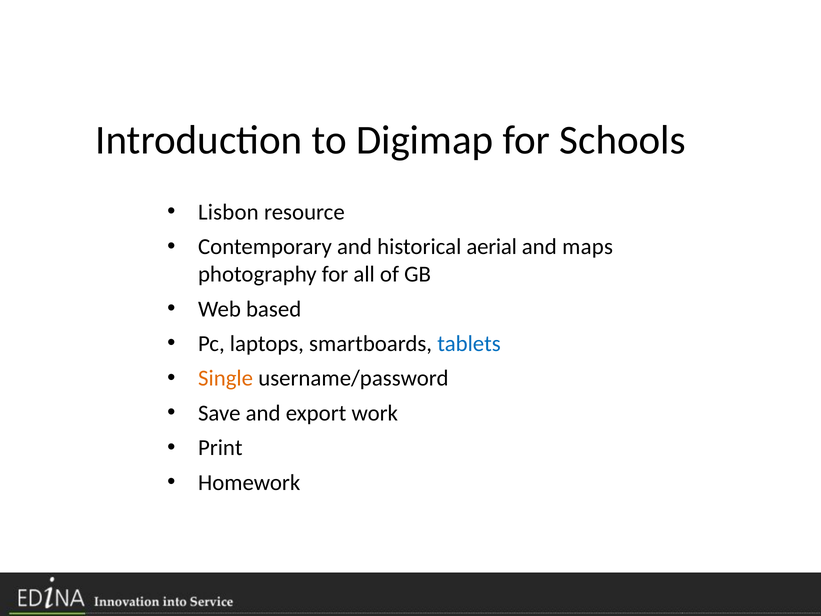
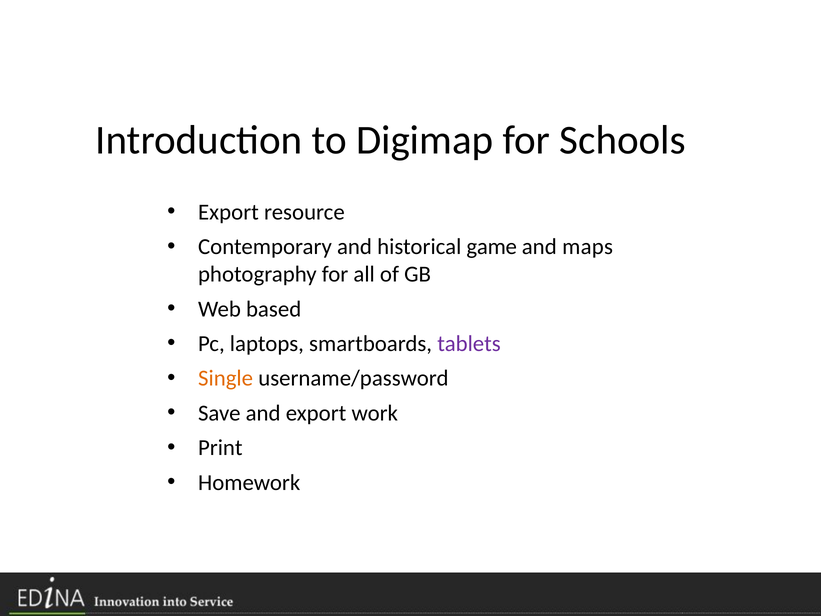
Lisbon: Lisbon -> Export (228, 212)
aerial: aerial -> game (492, 247)
tablets colour: blue -> purple (469, 344)
